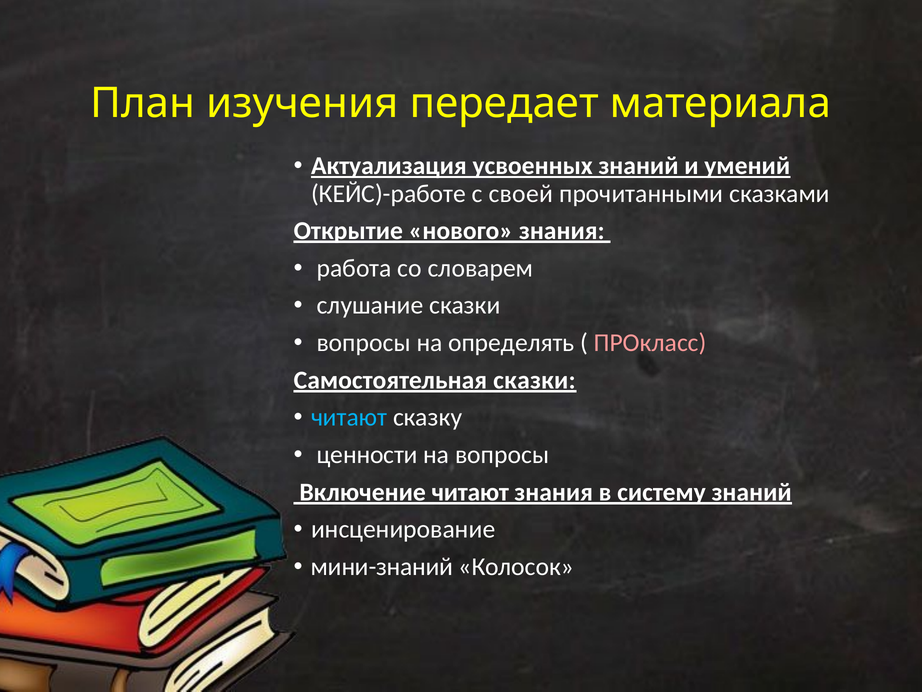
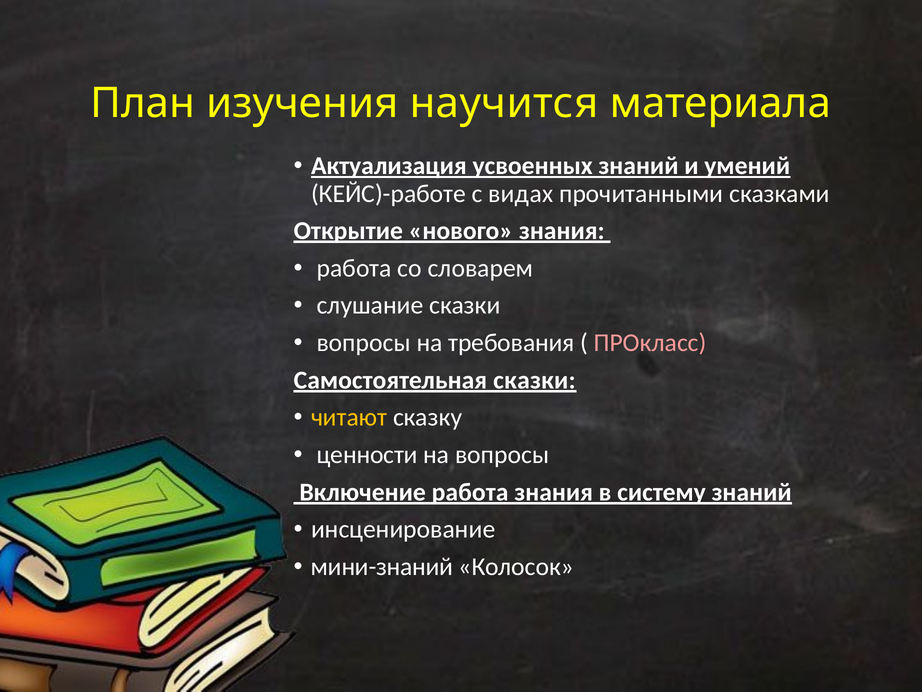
передает: передает -> научится (504, 103)
своей: своей -> видах (521, 193)
определять: определять -> требования (511, 343)
читают colour: light blue -> yellow (349, 417)
Включение читают: читают -> работа (470, 492)
